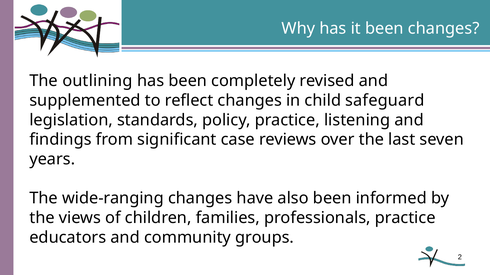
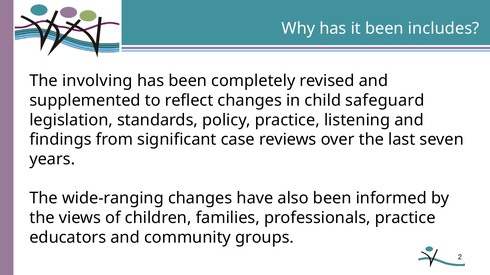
been changes: changes -> includes (444, 29)
outlining: outlining -> involving (97, 81)
